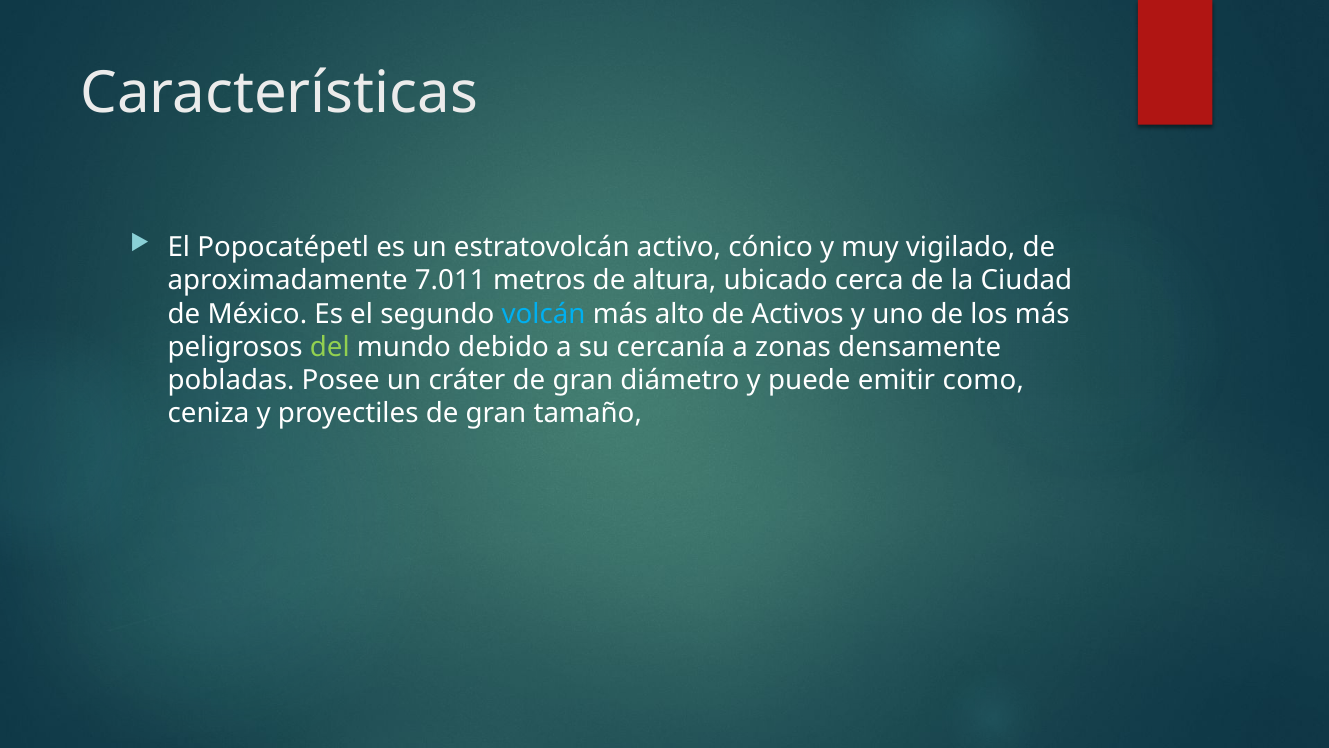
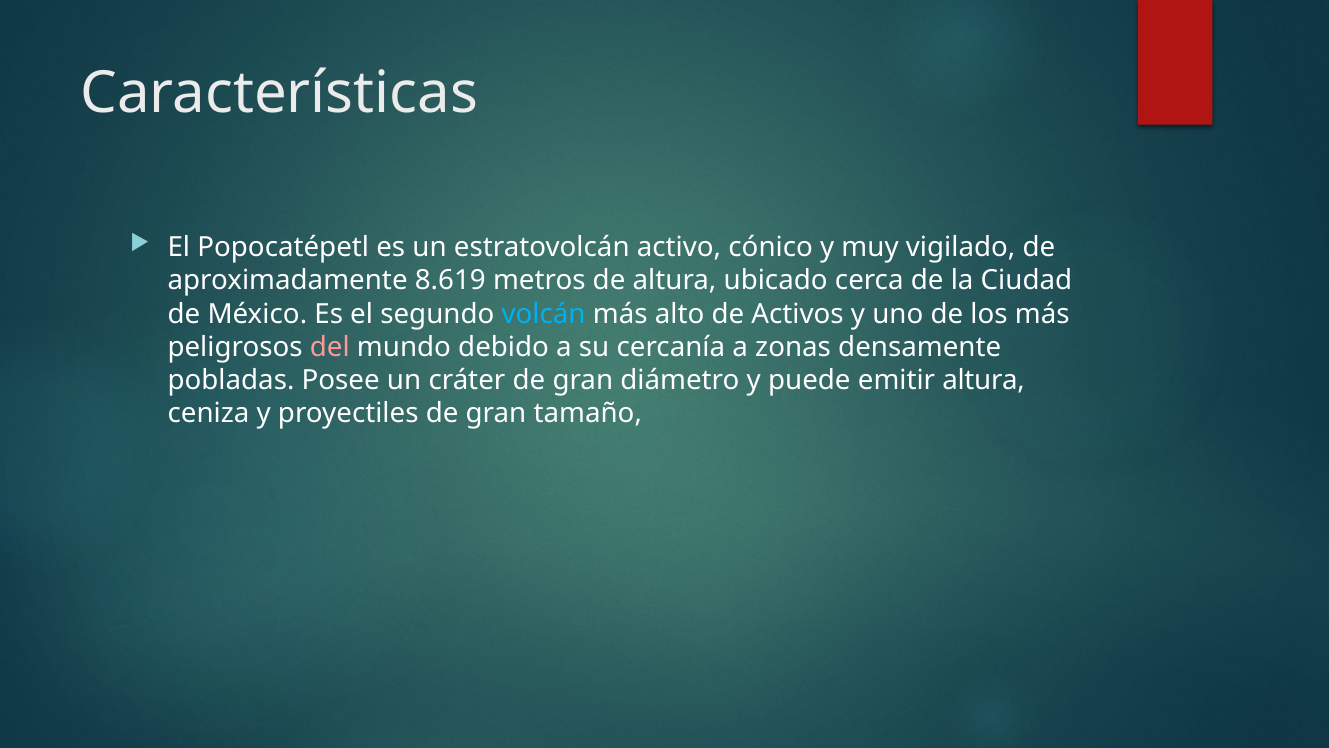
7.011: 7.011 -> 8.619 (450, 281)
del colour: light green -> pink (330, 347)
emitir como: como -> altura (984, 380)
